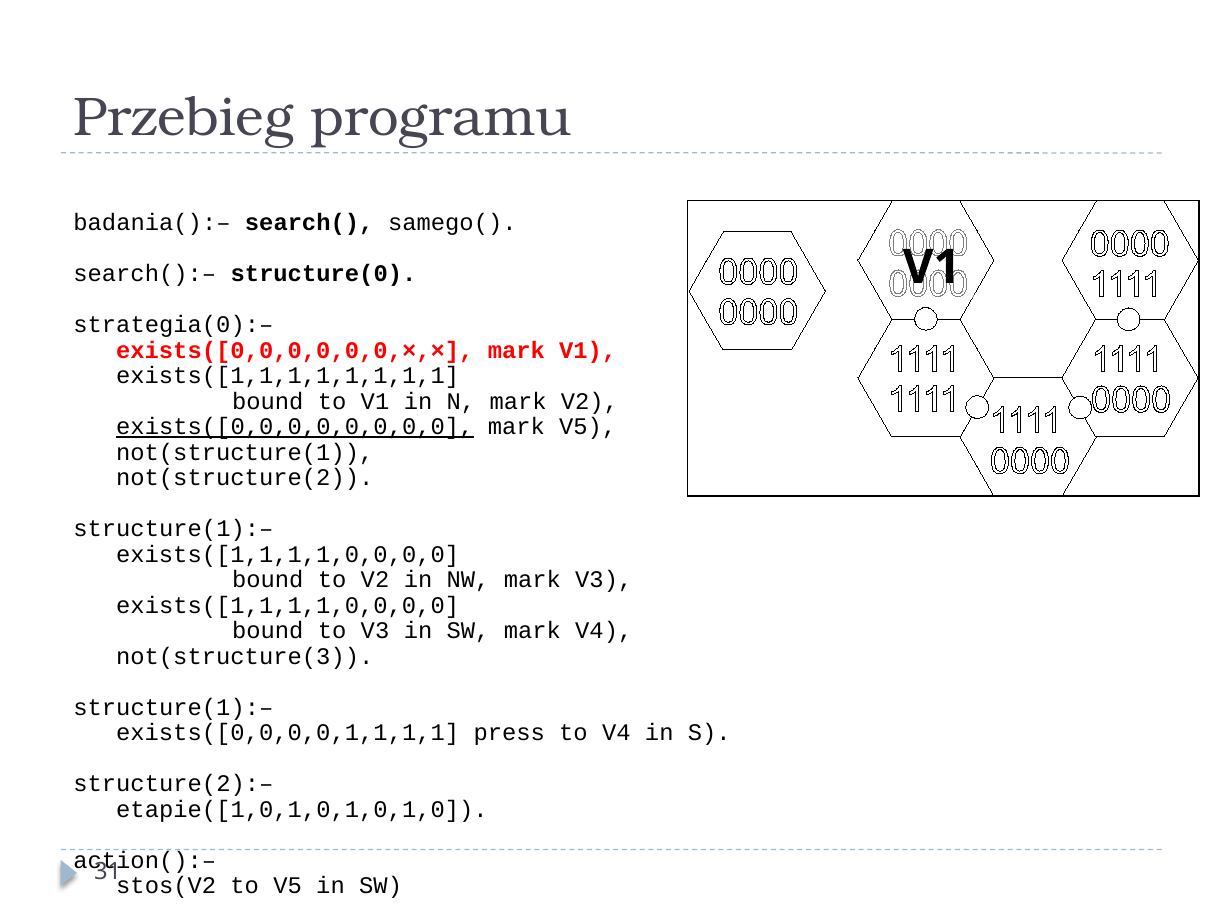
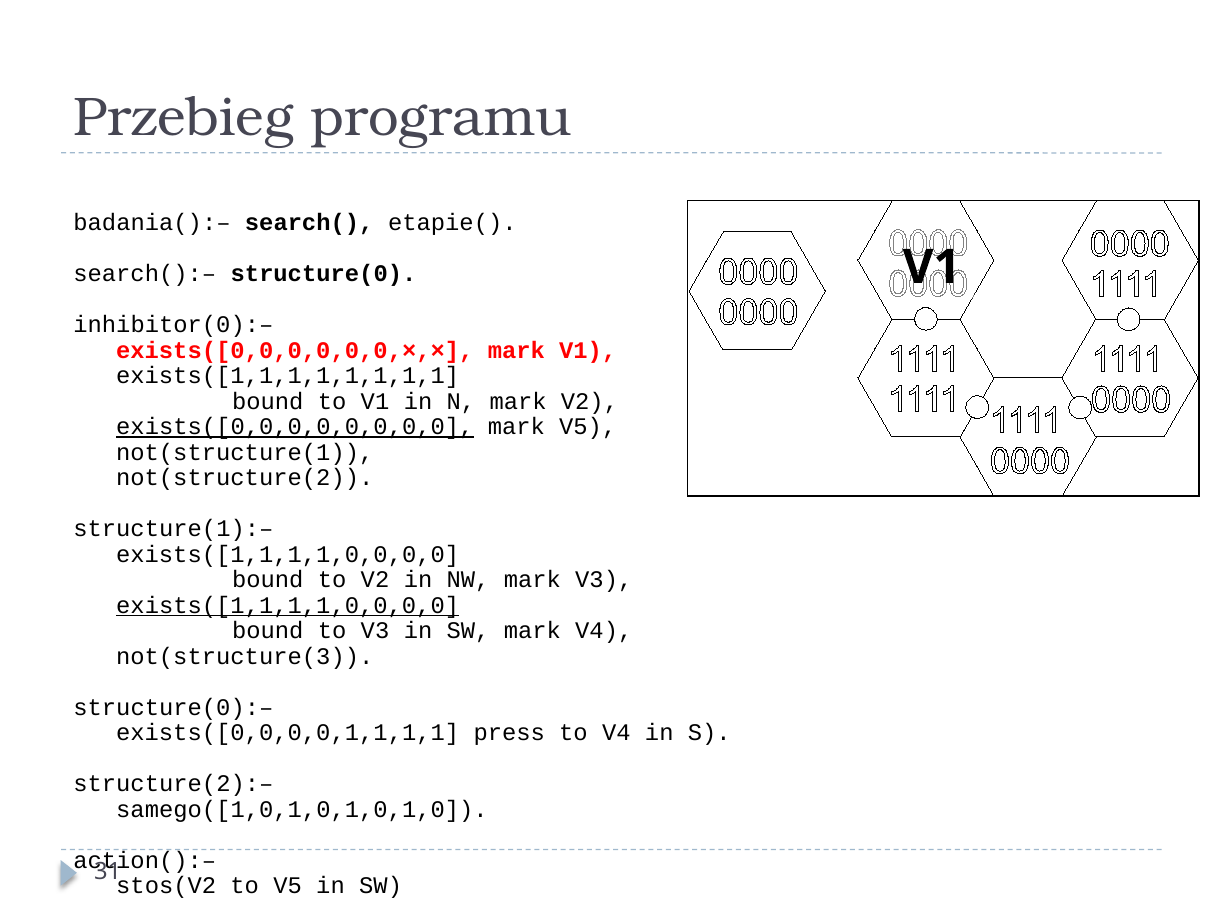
samego(: samego( -> etapie( (452, 223)
strategia(0):–: strategia(0):– -> inhibitor(0):– (173, 325)
exists([1,1,1,1,0,0,0,0 underline: none -> present (288, 606)
structure(1):–: structure(1):– -> structure(0):– (173, 708)
etapie([1,0,1,0,1,0,1,0: etapie([1,0,1,0,1,0,1,0 -> samego([1,0,1,0,1,0,1,0 (302, 810)
